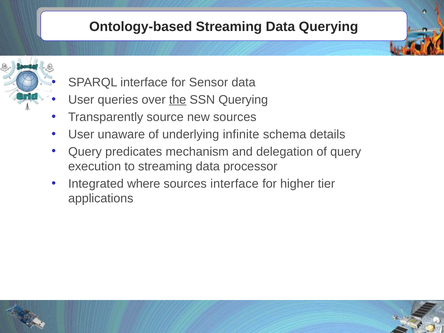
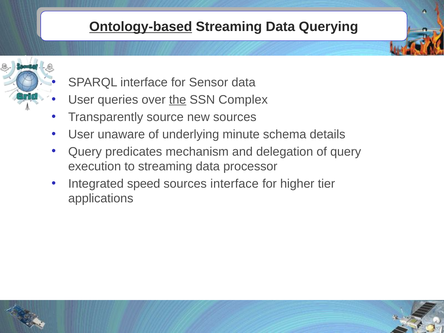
Ontology-based underline: none -> present (141, 27)
SSN Querying: Querying -> Complex (243, 100)
infinite: infinite -> minute (241, 134)
where: where -> speed (144, 184)
